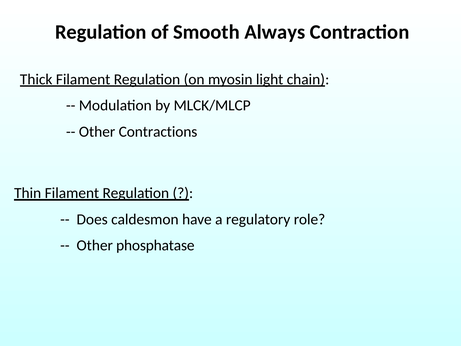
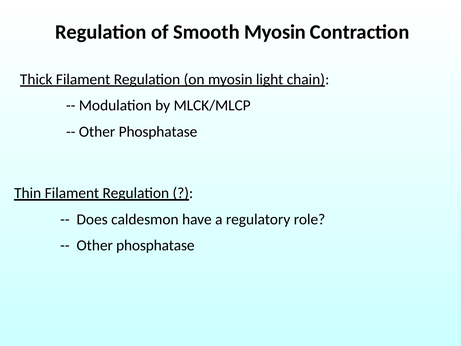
Smooth Always: Always -> Myosin (275, 32)
Contractions: Contractions -> Phosphatase (158, 132)
